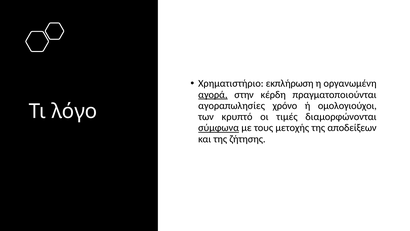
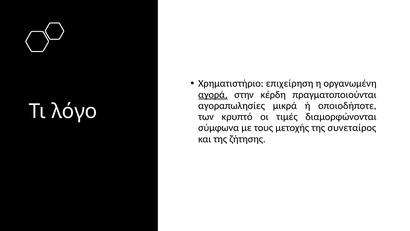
εκπλήρωση: εκπλήρωση -> επιχείρηση (290, 83)
χρόνο: χρόνο -> μικρά (285, 106)
ομολογιούχοι: ομολογιούχοι -> οποιοδήποτε (347, 106)
σύμφωνα underline: present -> none (219, 128)
αποδείξεων: αποδείξεων -> συνεταίρος (352, 128)
